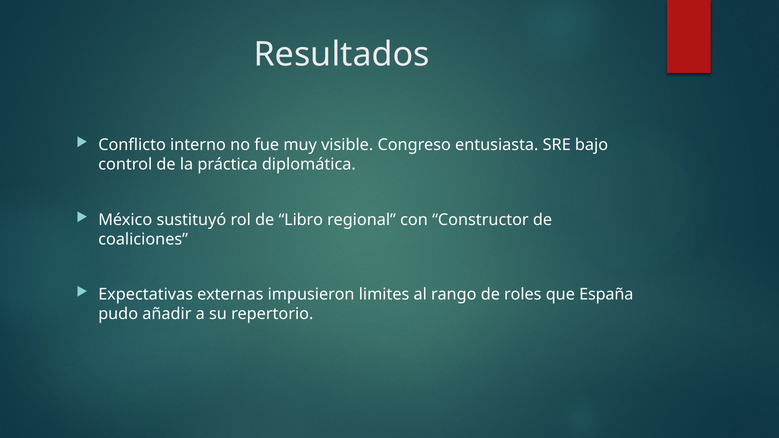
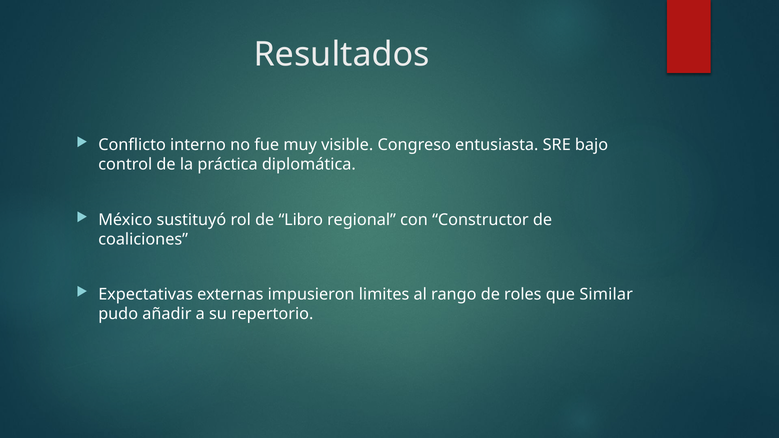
España: España -> Similar (606, 295)
